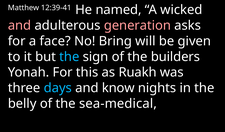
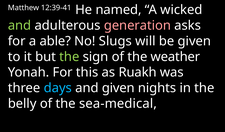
and colour: pink -> light green (20, 25)
face: face -> able (55, 41)
Bring: Bring -> Slugs (115, 41)
the colour: light blue -> light green (69, 57)
builders: builders -> weather (175, 57)
and know: know -> given (118, 88)
